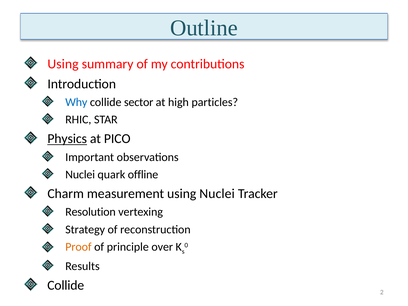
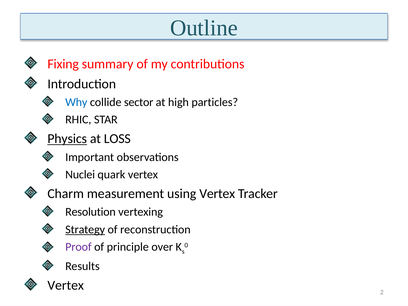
Using: Using -> Fixing (63, 64)
PICO: PICO -> LOSS (117, 139)
quark offline: offline -> vertex (143, 175)
using Nuclei: Nuclei -> Vertex (217, 194)
Strategy underline: none -> present (85, 229)
Proof colour: orange -> purple (78, 247)
Collide: Collide -> Vertex (66, 285)
